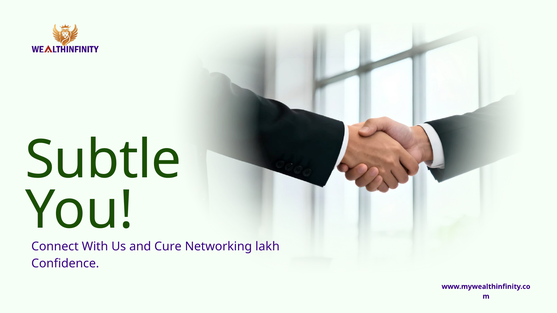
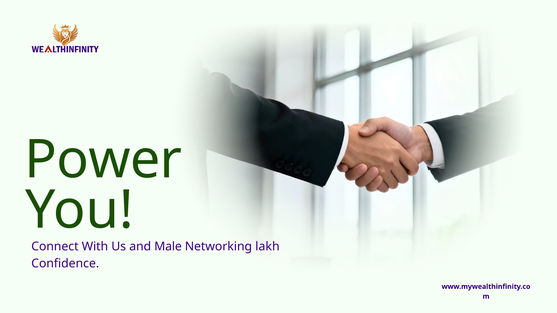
Subtle: Subtle -> Power (103, 160)
Cure: Cure -> Male (168, 247)
